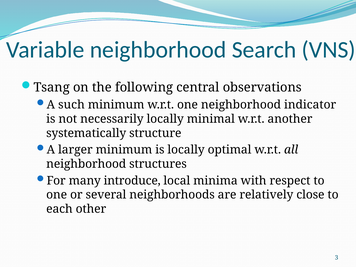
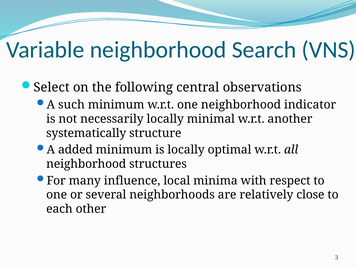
Tsang: Tsang -> Select (52, 88)
larger: larger -> added (75, 150)
introduce: introduce -> influence (132, 181)
